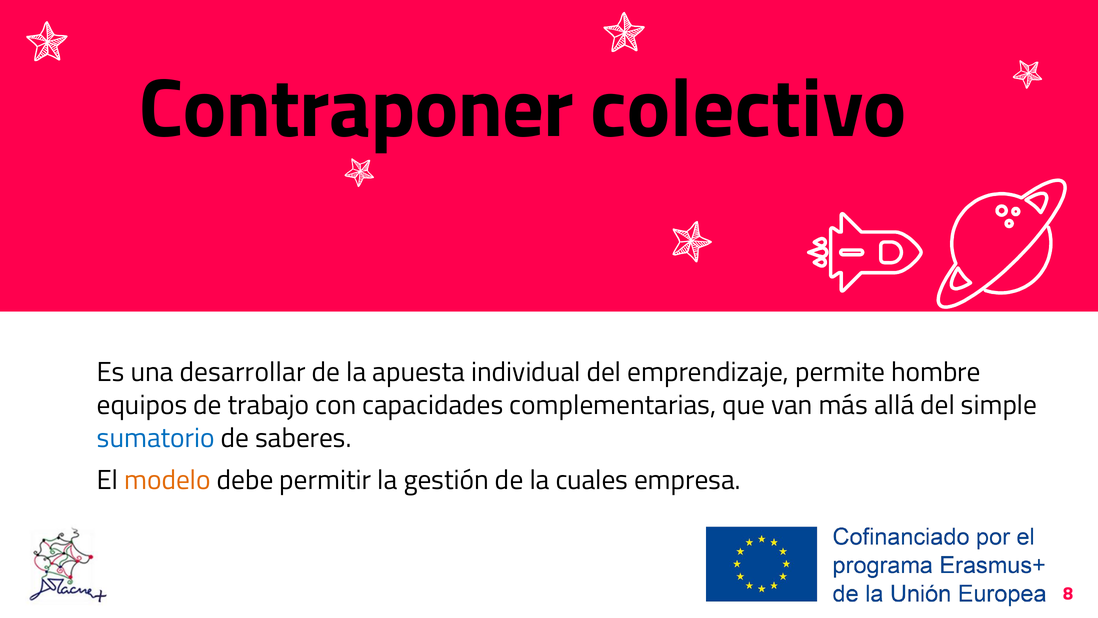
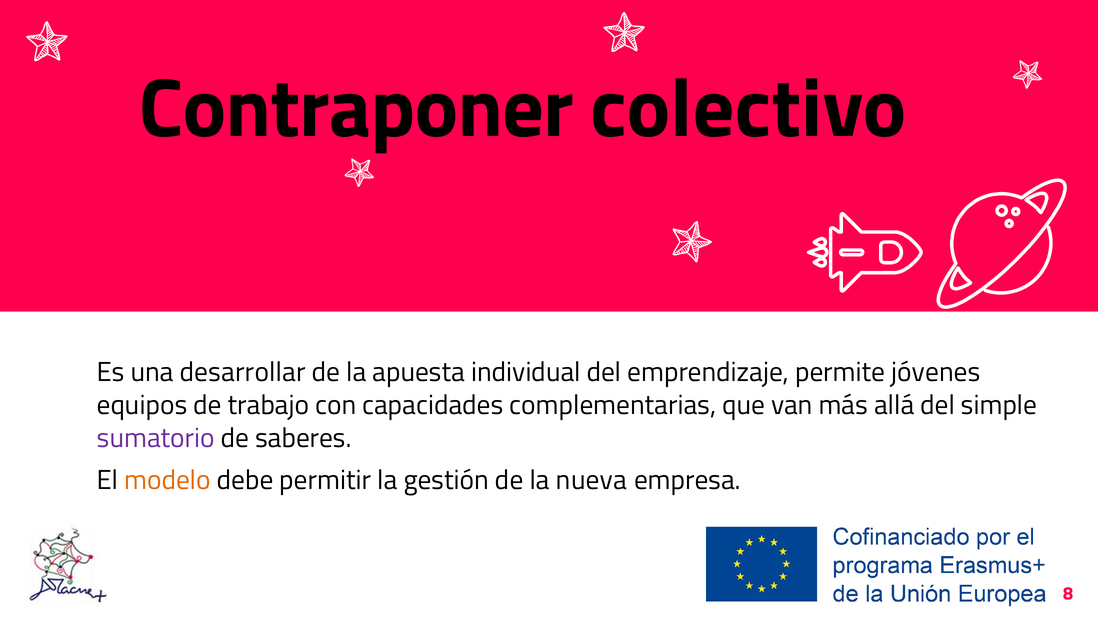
hombre: hombre -> jóvenes (936, 372)
sumatorio colour: blue -> purple (156, 438)
cuales: cuales -> nueva (592, 480)
